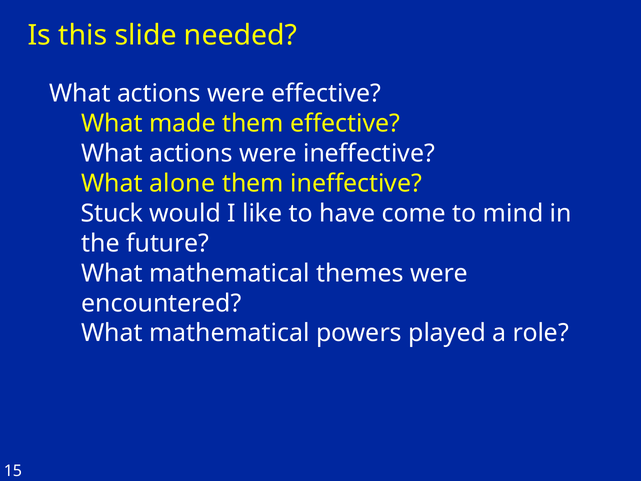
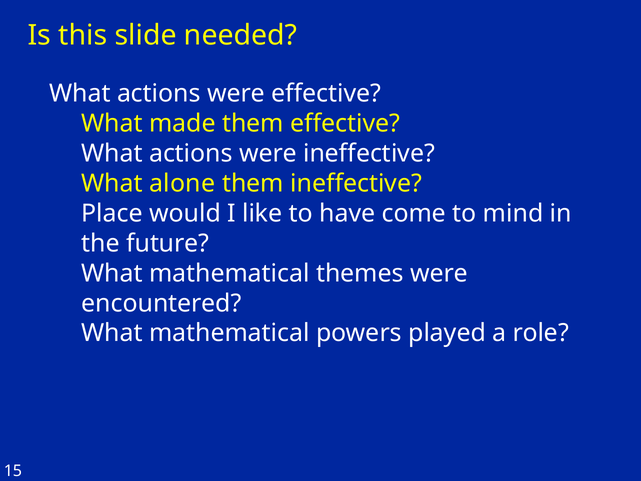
Stuck: Stuck -> Place (112, 213)
